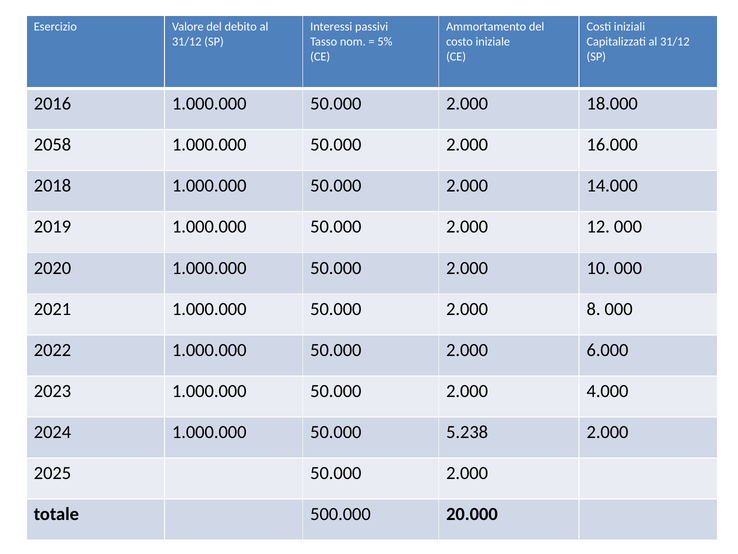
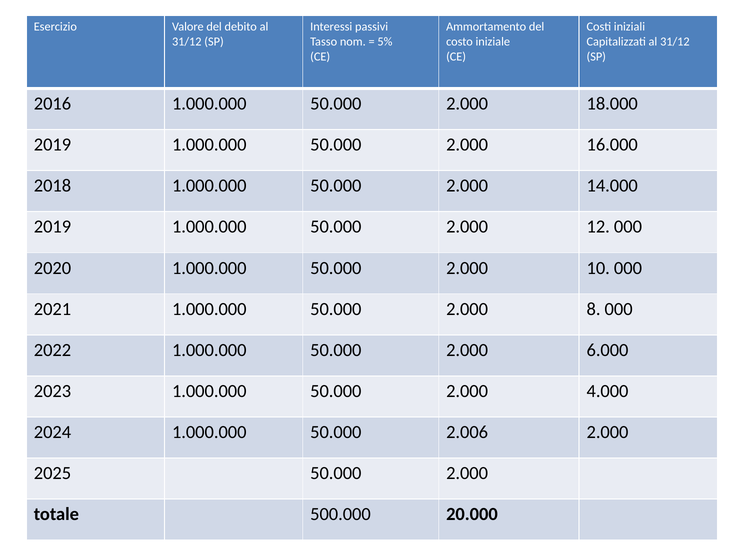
2058: 2058 -> 2019 (52, 145)
5.238: 5.238 -> 2.006 (467, 432)
